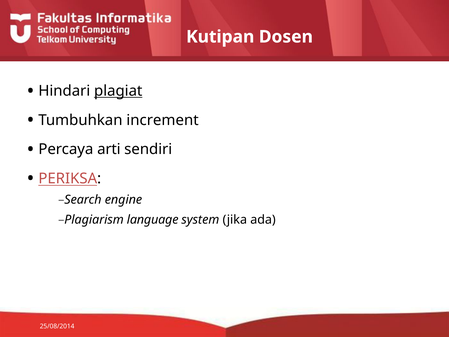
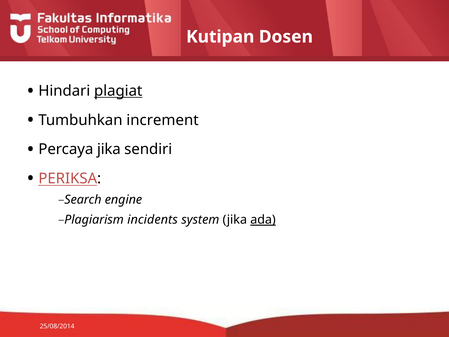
Percaya arti: arti -> jika (109, 149)
language: language -> incidents (153, 220)
ada underline: none -> present (263, 220)
